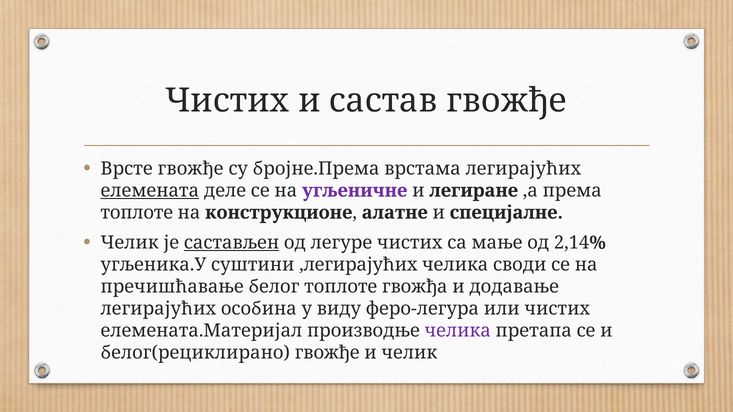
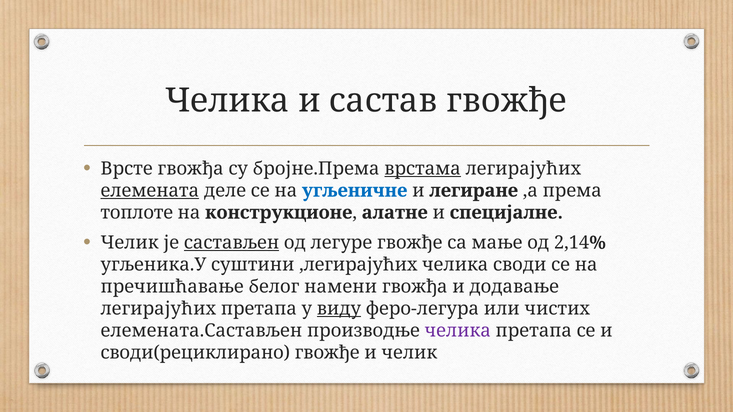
Чистих: Чистих -> Челика (227, 101)
Врсте гвожђе: гвожђе -> гвожђа (191, 169)
врстама underline: none -> present (423, 169)
угљеничне colour: purple -> blue (355, 191)
легуре чистих: чистих -> гвожђе (410, 243)
белог топлоте: топлоте -> намени (341, 287)
легирајућих особина: особина -> претапа (259, 309)
виду underline: none -> present (339, 309)
елемената.Материјал: елемената.Материјал -> елемената.Састављен (201, 331)
белог(рециклирано: белог(рециклирано -> своди(рециклирано (195, 353)
